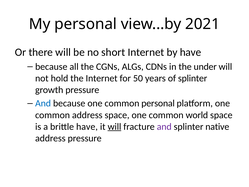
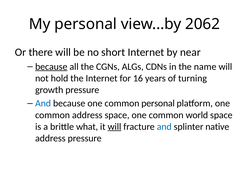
2021: 2021 -> 2062 (203, 24)
by have: have -> near (190, 52)
because underline: none -> present (51, 67)
under: under -> name (205, 67)
50: 50 -> 16 (138, 78)
of splinter: splinter -> turning (193, 78)
brittle have: have -> what (87, 126)
and colour: purple -> blue (164, 126)
